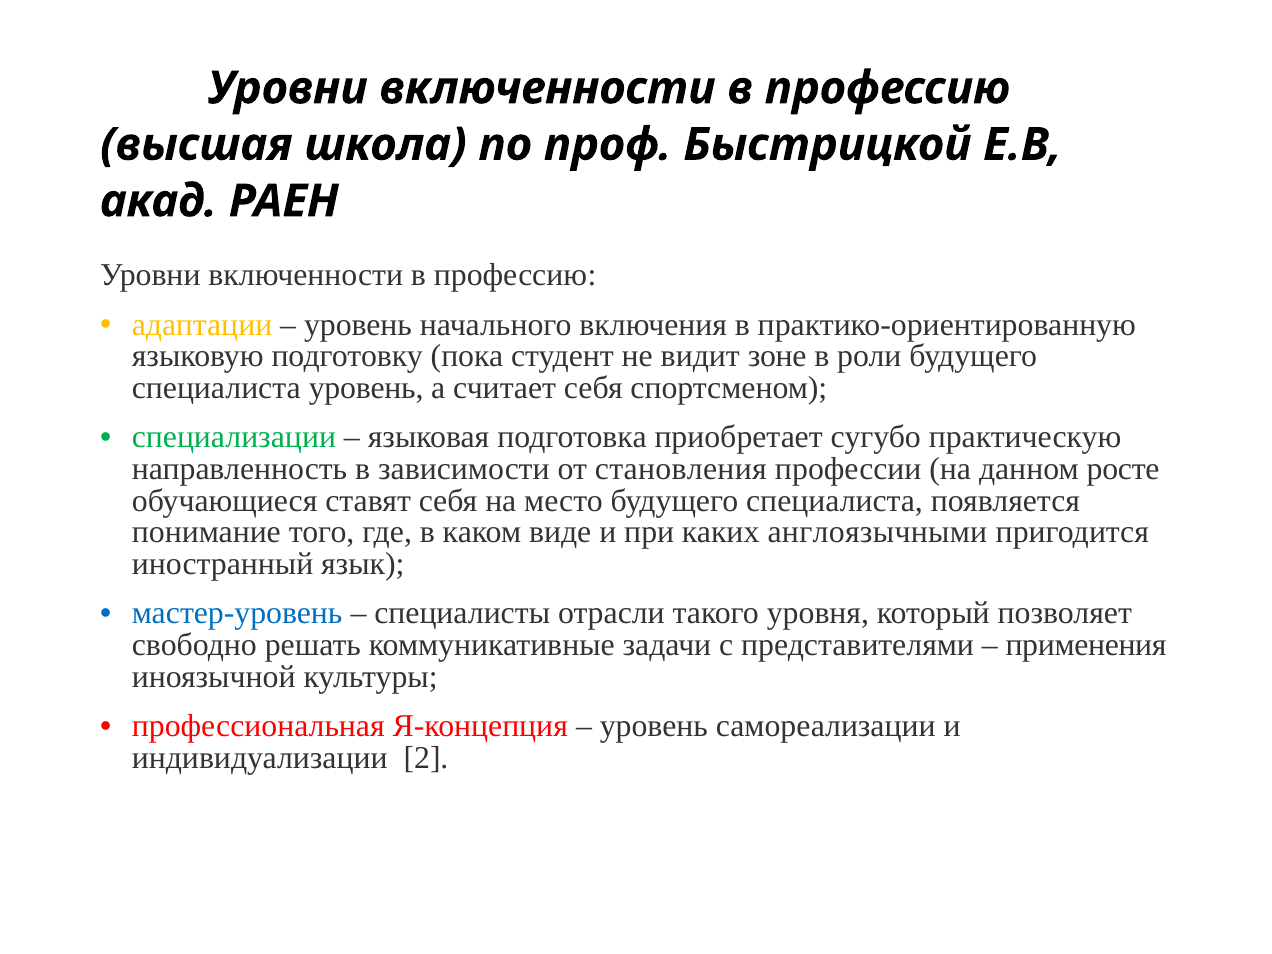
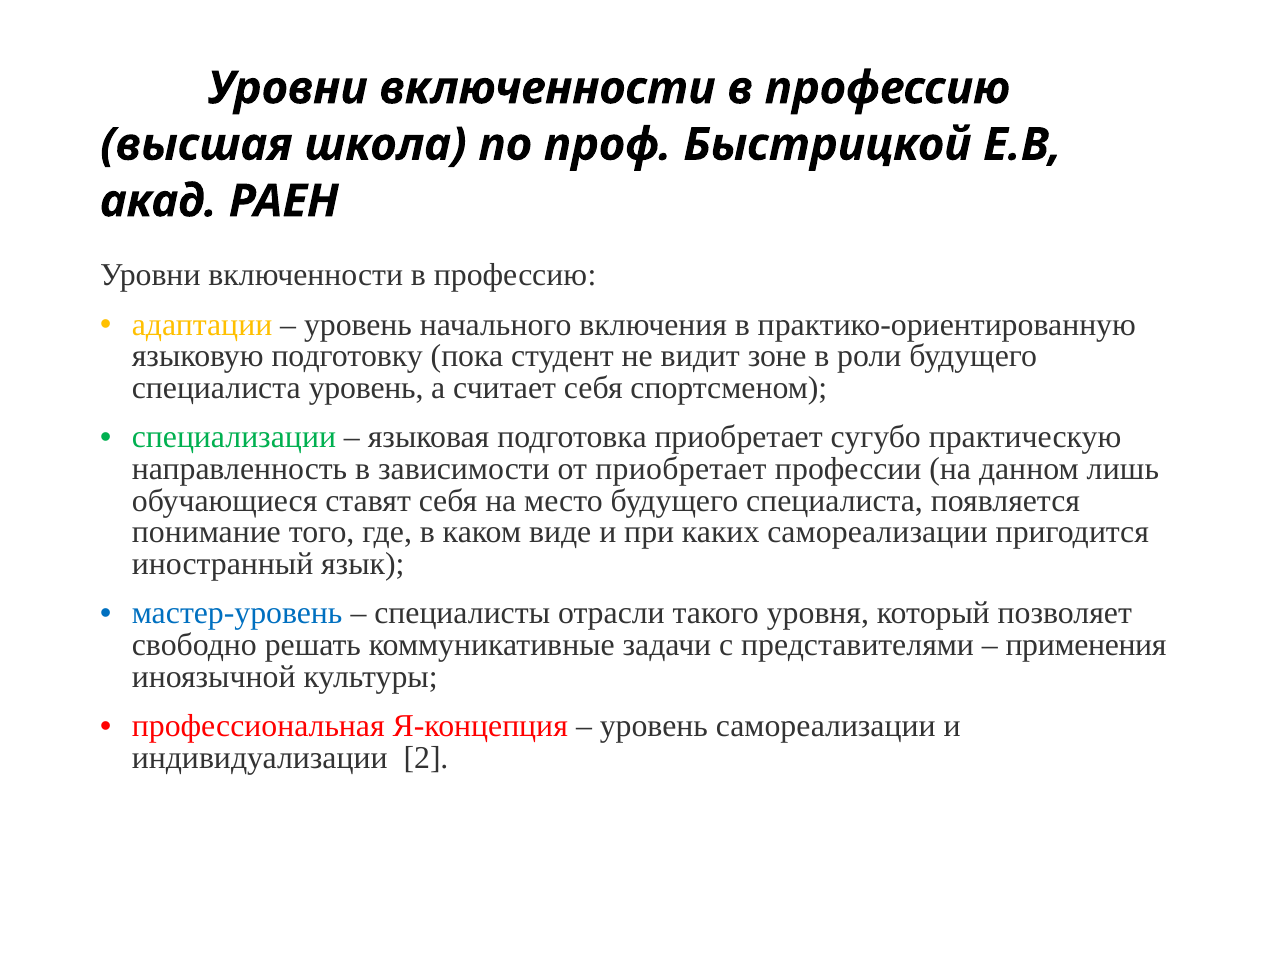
от становления: становления -> приобретает (681, 469)
росте: росте -> лишь (1123, 469)
каких англоязычными: англоязычными -> самореализации (877, 532)
